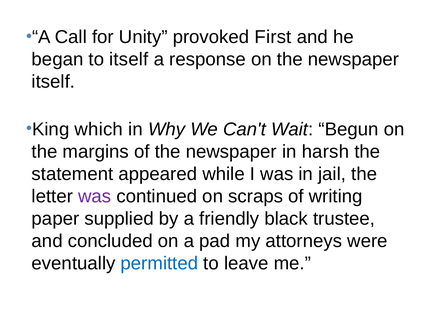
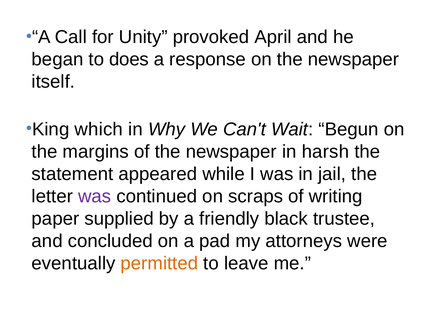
First: First -> April (273, 37)
to itself: itself -> does (129, 59)
permitted colour: blue -> orange (159, 264)
